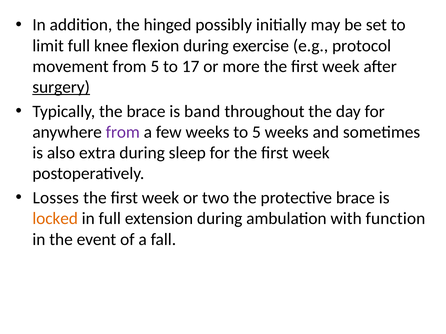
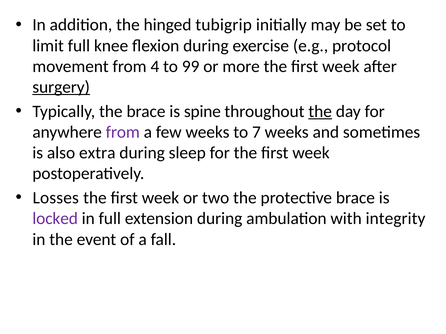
possibly: possibly -> tubigrip (224, 25)
from 5: 5 -> 4 (155, 67)
17: 17 -> 99 (191, 67)
band: band -> spine (202, 112)
the underline: none -> present (320, 112)
to 5: 5 -> 7 (256, 132)
locked colour: orange -> purple (55, 219)
function: function -> integrity (395, 219)
